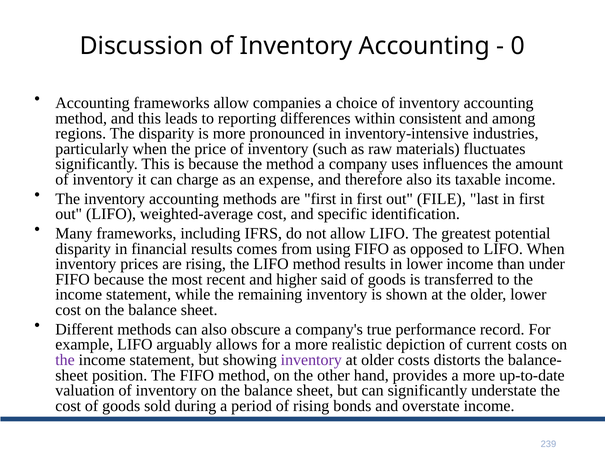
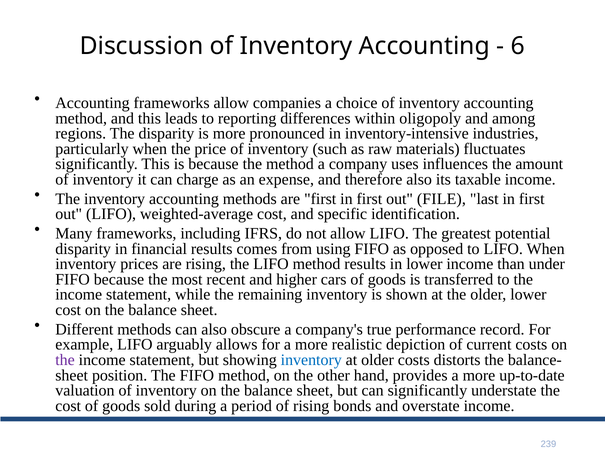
0: 0 -> 6 (518, 46)
consistent: consistent -> oligopoly (430, 118)
said: said -> cars (334, 279)
inventory colour: purple -> blue (311, 360)
